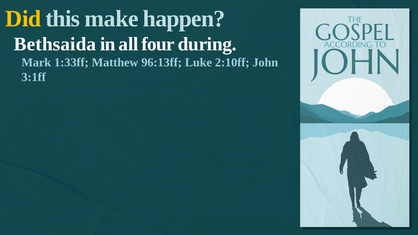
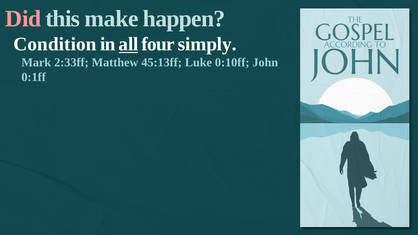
Did colour: yellow -> pink (23, 19)
Bethsaida: Bethsaida -> Condition (55, 44)
all underline: none -> present (129, 44)
during: during -> simply (207, 44)
1:33ff: 1:33ff -> 2:33ff (71, 63)
96:13ff: 96:13ff -> 45:13ff (162, 63)
2:10ff: 2:10ff -> 0:10ff (232, 63)
3:1ff: 3:1ff -> 0:1ff (34, 77)
